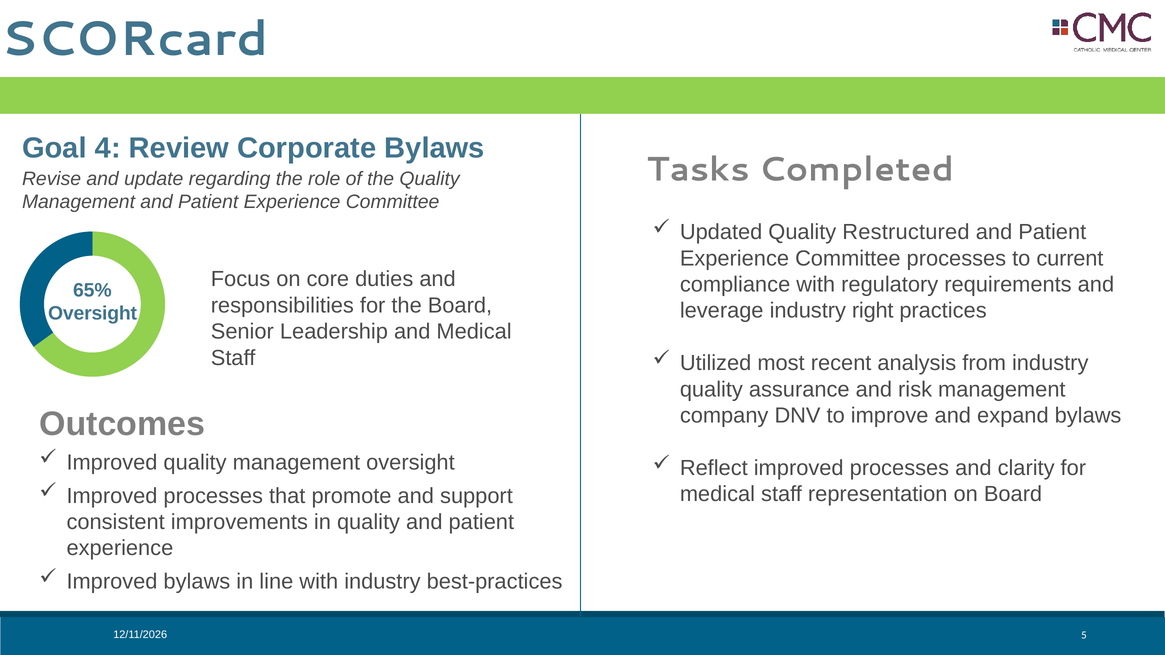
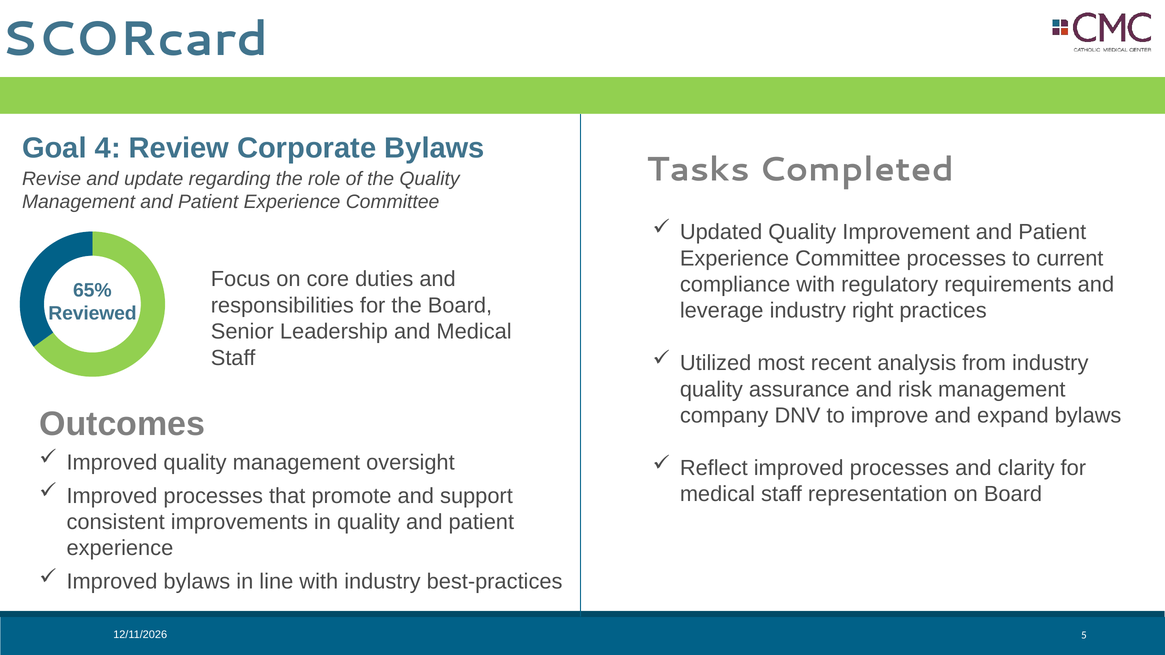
Restructured: Restructured -> Improvement (906, 232)
Oversight: Oversight -> Reviewed (93, 314)
